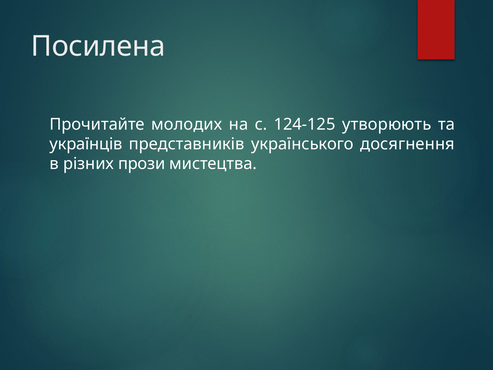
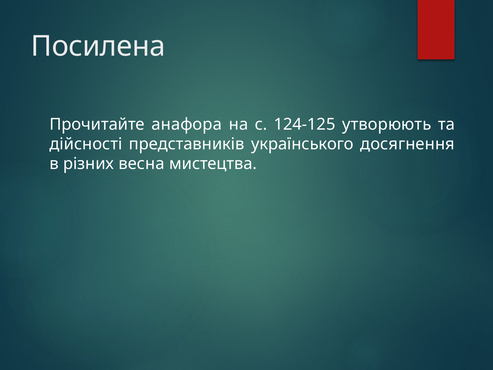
молодих: молодих -> анафора (187, 124)
українців: українців -> дійсності (86, 144)
прози: прози -> весна (141, 164)
